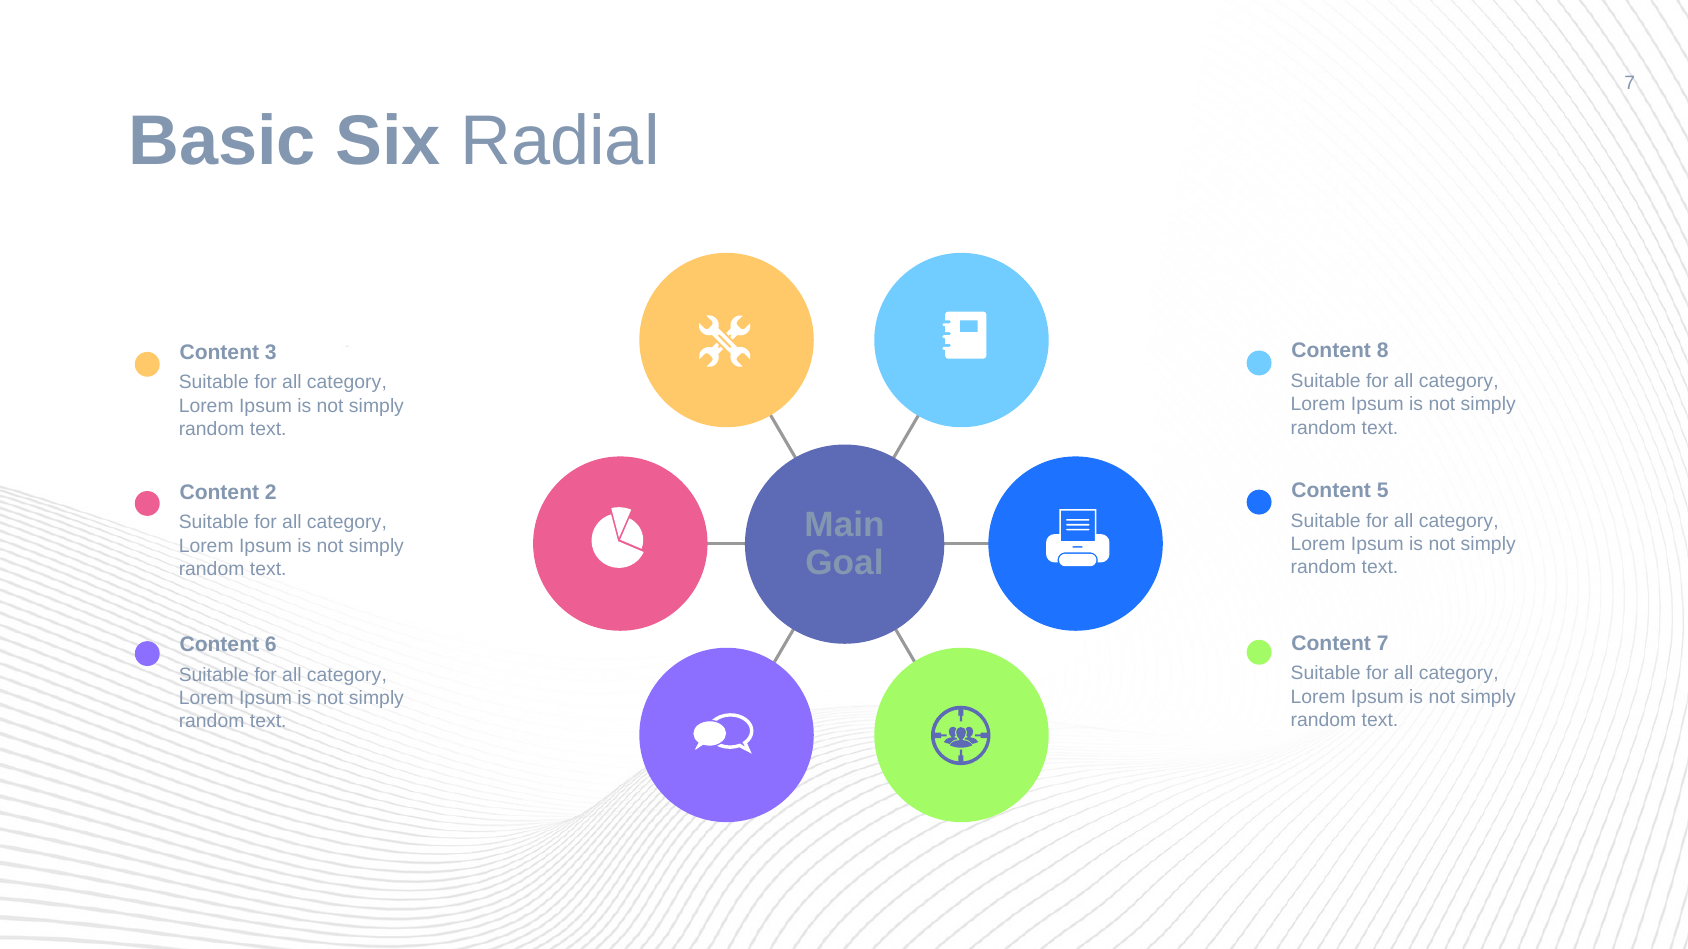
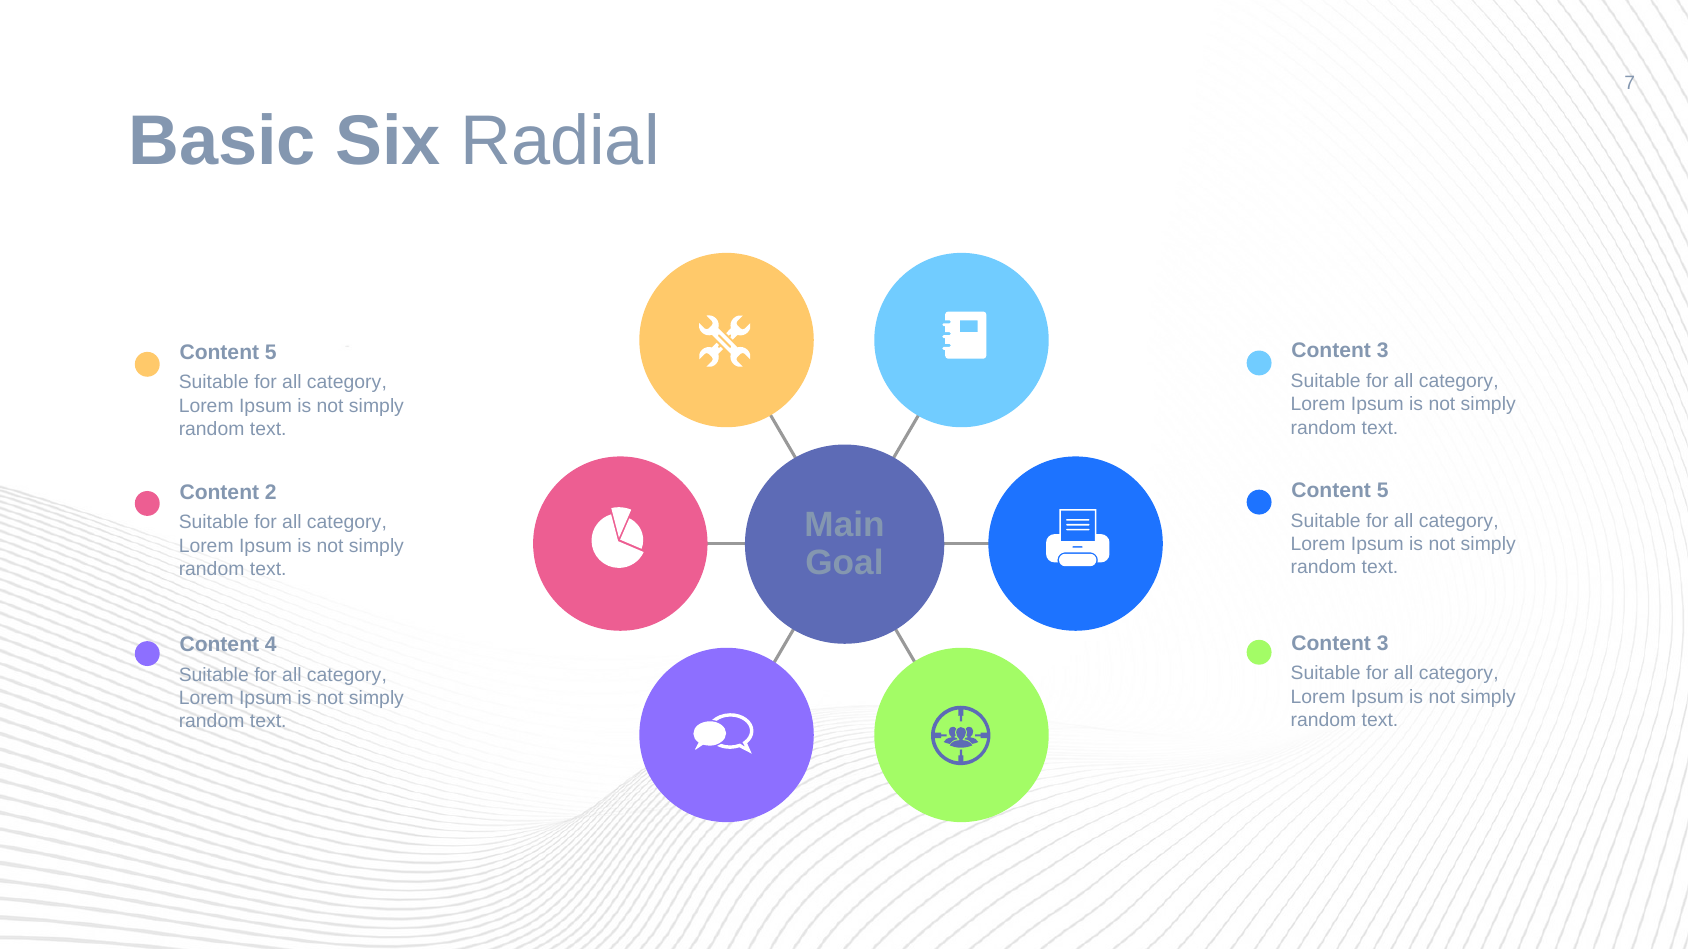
8: 8 -> 3 (1383, 351)
3: 3 -> 5 (271, 353)
7: 7 -> 3 (1383, 644)
6: 6 -> 4 (271, 645)
